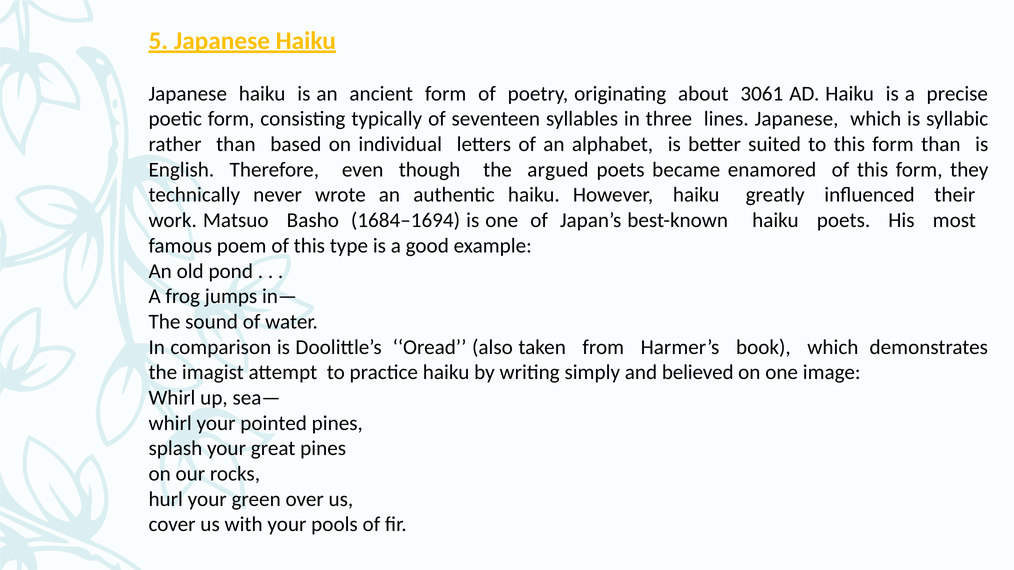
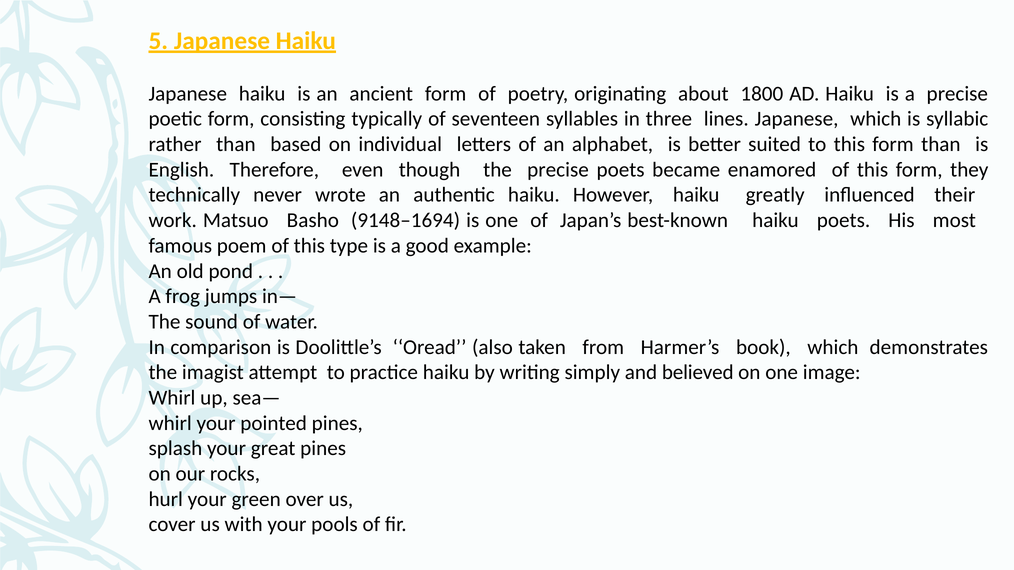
3061: 3061 -> 1800 (762, 94)
the argued: argued -> precise (558, 170)
1684–1694: 1684–1694 -> 9148–1694 (406, 221)
